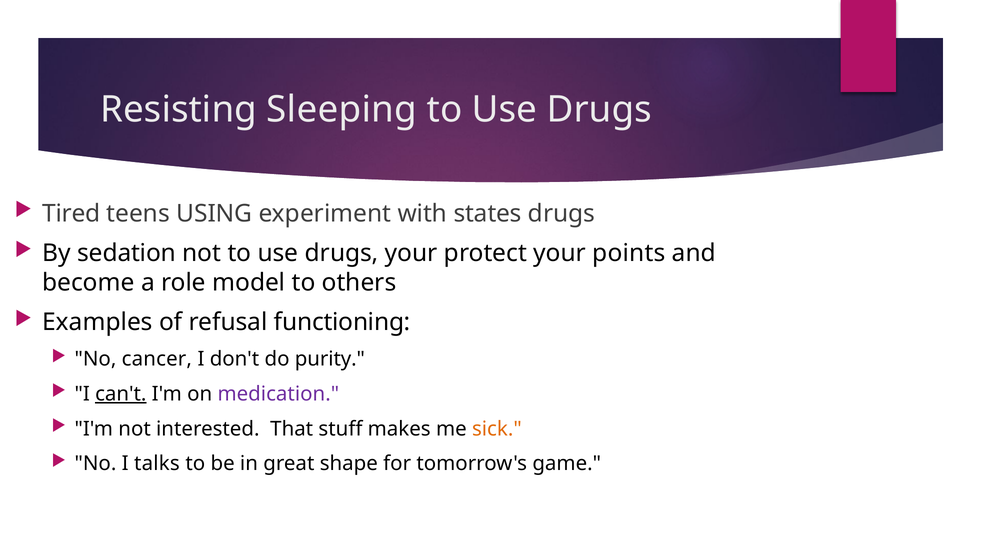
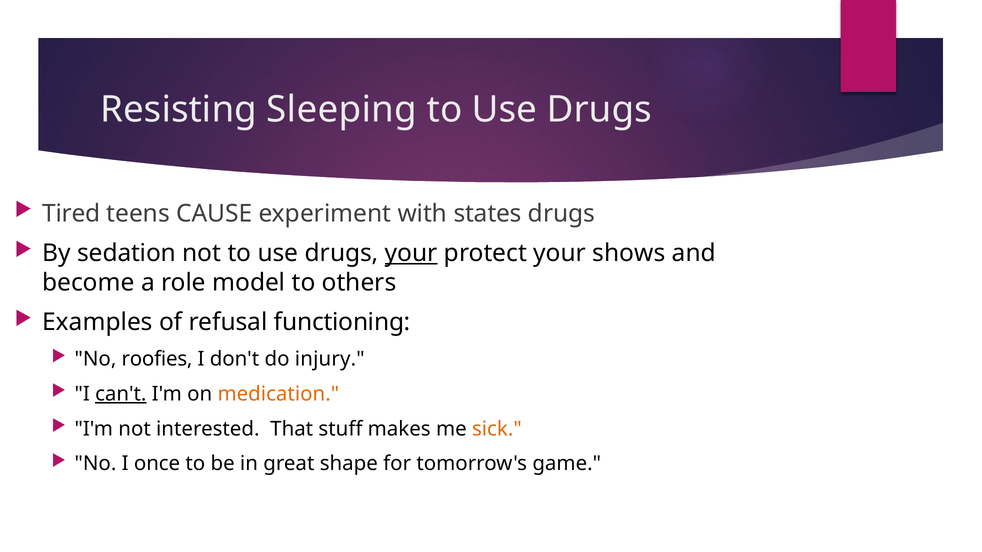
USING: USING -> CAUSE (214, 214)
your underline: none -> present (411, 253)
points: points -> shows (629, 253)
cancer: cancer -> roofies (157, 359)
purity: purity -> injury (330, 359)
medication colour: purple -> orange (278, 394)
talks: talks -> once (157, 464)
